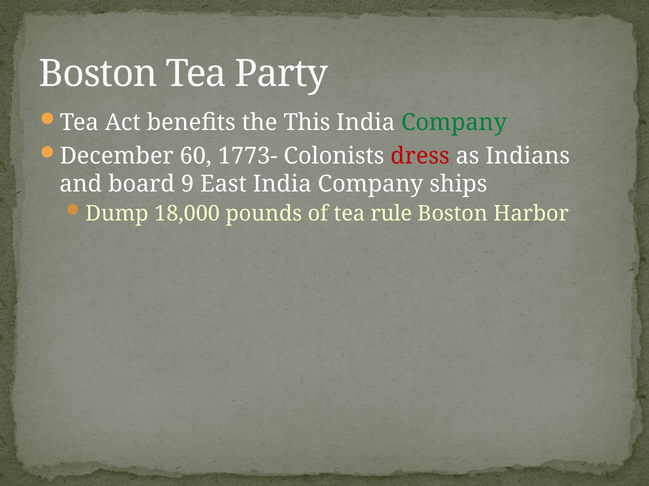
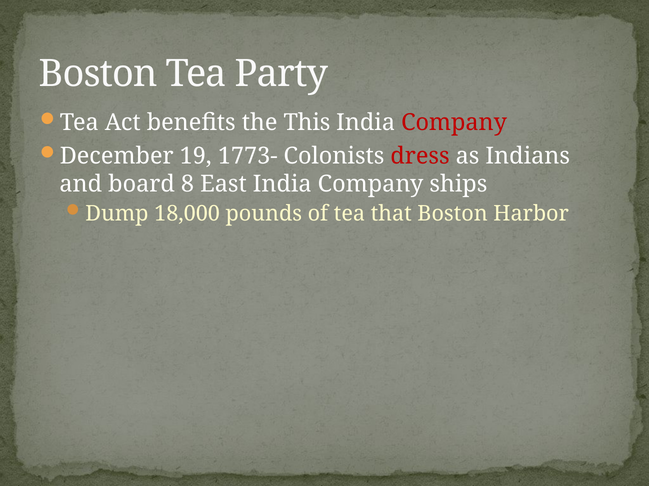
Company colour: green -> red (454, 123)
60: 60 -> 19 (196, 156)
9: 9 -> 8 (187, 184)
rule: rule -> that (391, 214)
